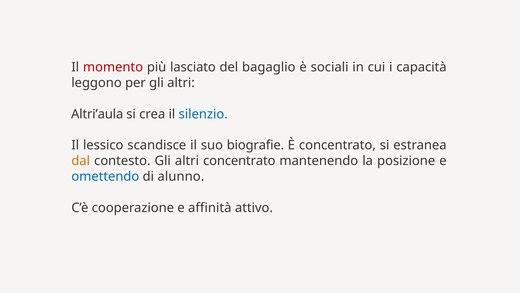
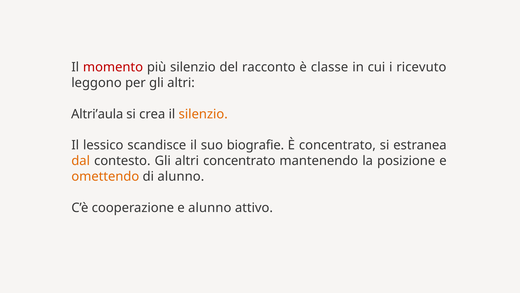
più lasciato: lasciato -> silenzio (193, 67)
bagaglio: bagaglio -> racconto (269, 67)
sociali: sociali -> classe (330, 67)
capacità: capacità -> ricevuto (421, 67)
silenzio colour: blue -> orange (203, 114)
omettendo colour: blue -> orange (105, 176)
e affinità: affinità -> alunno (210, 207)
